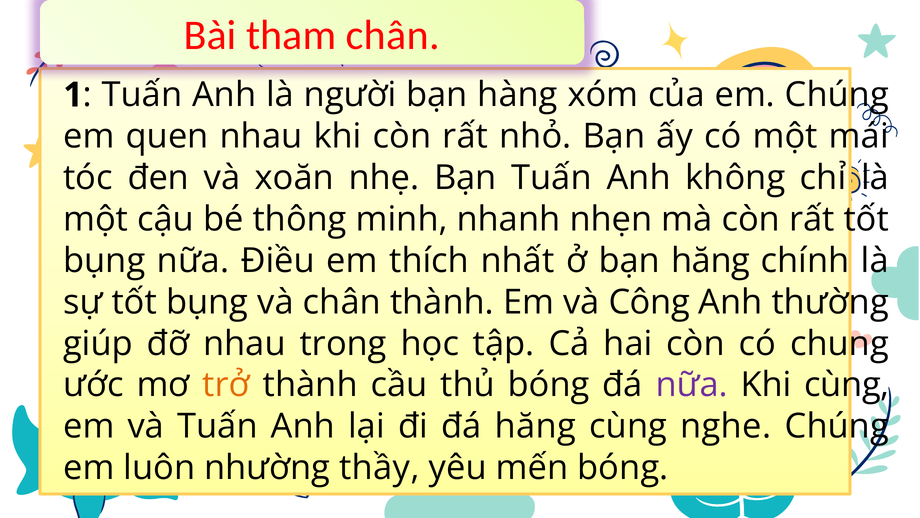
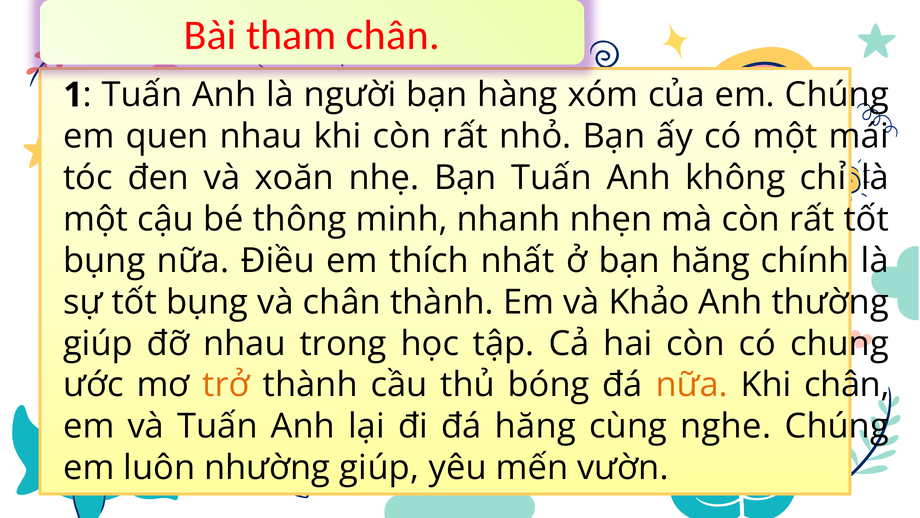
Công: Công -> Khảo (649, 302)
nữa colour: purple -> orange (692, 385)
Khi cùng: cùng -> chân (847, 385)
nhường thầy: thầy -> giúp (379, 468)
mến bóng: bóng -> vườn (623, 468)
